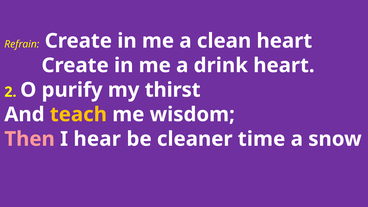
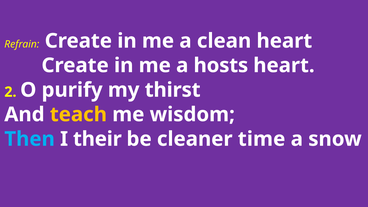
drink: drink -> hosts (221, 65)
Then colour: pink -> light blue (30, 139)
hear: hear -> their (97, 139)
